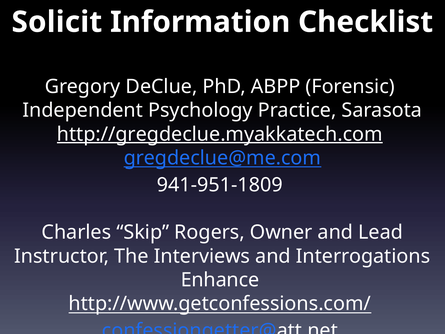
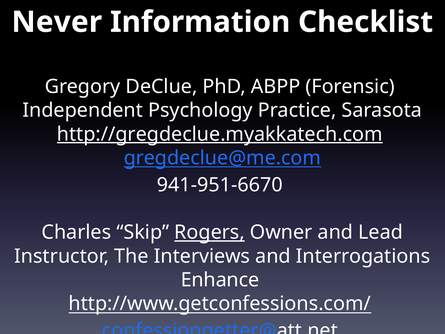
Solicit: Solicit -> Never (57, 22)
941-951-1809: 941-951-1809 -> 941-951-6670 (220, 185)
Rogers underline: none -> present (210, 232)
